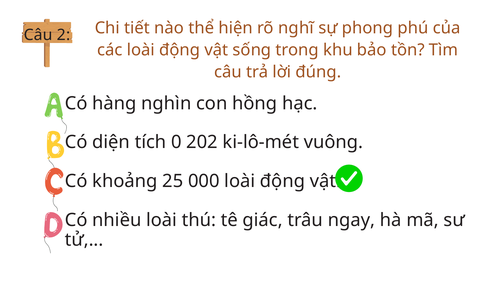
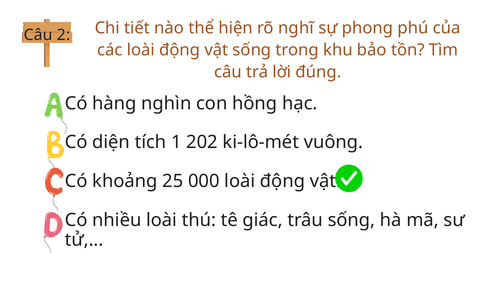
0: 0 -> 1 (176, 142)
trâu ngay: ngay -> sống (351, 220)
